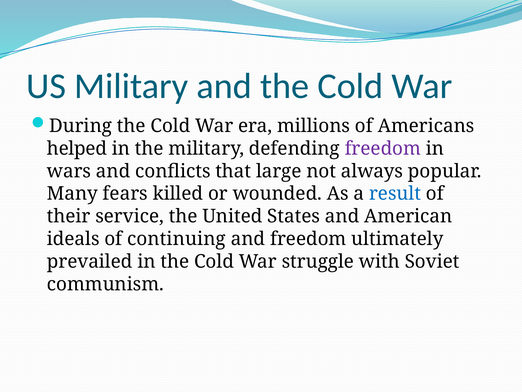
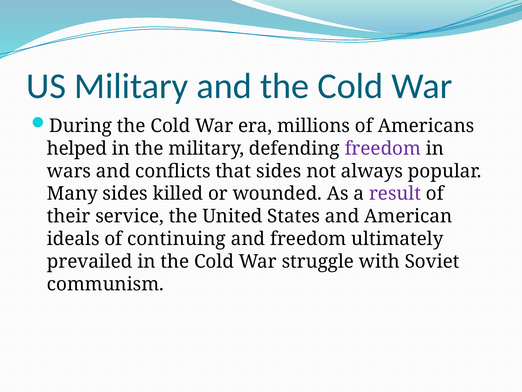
that large: large -> sides (279, 171)
Many fears: fears -> sides (125, 193)
result colour: blue -> purple (395, 193)
